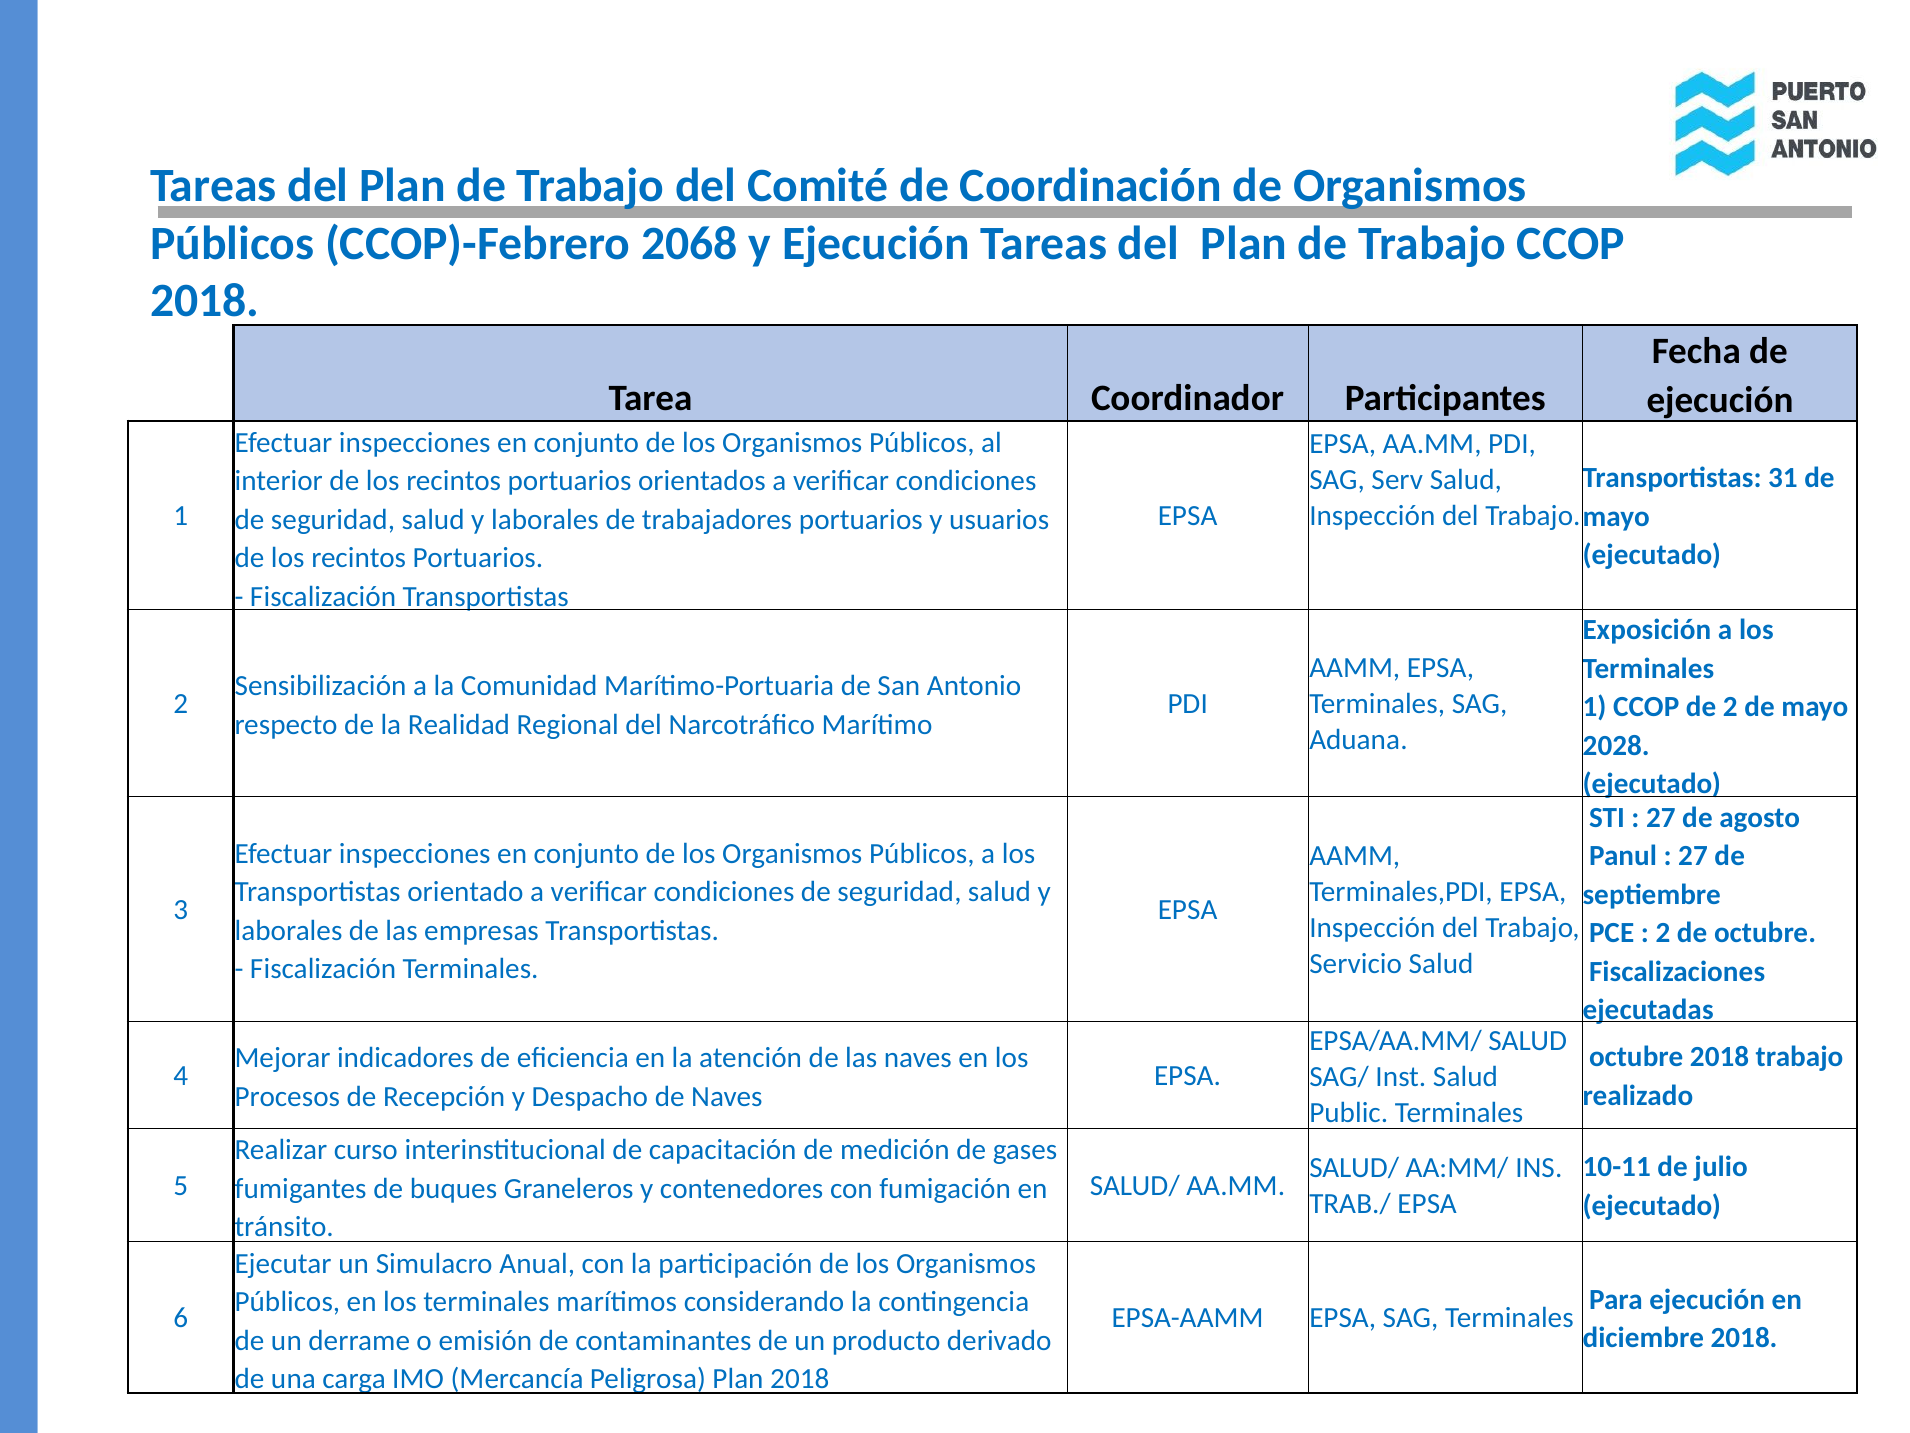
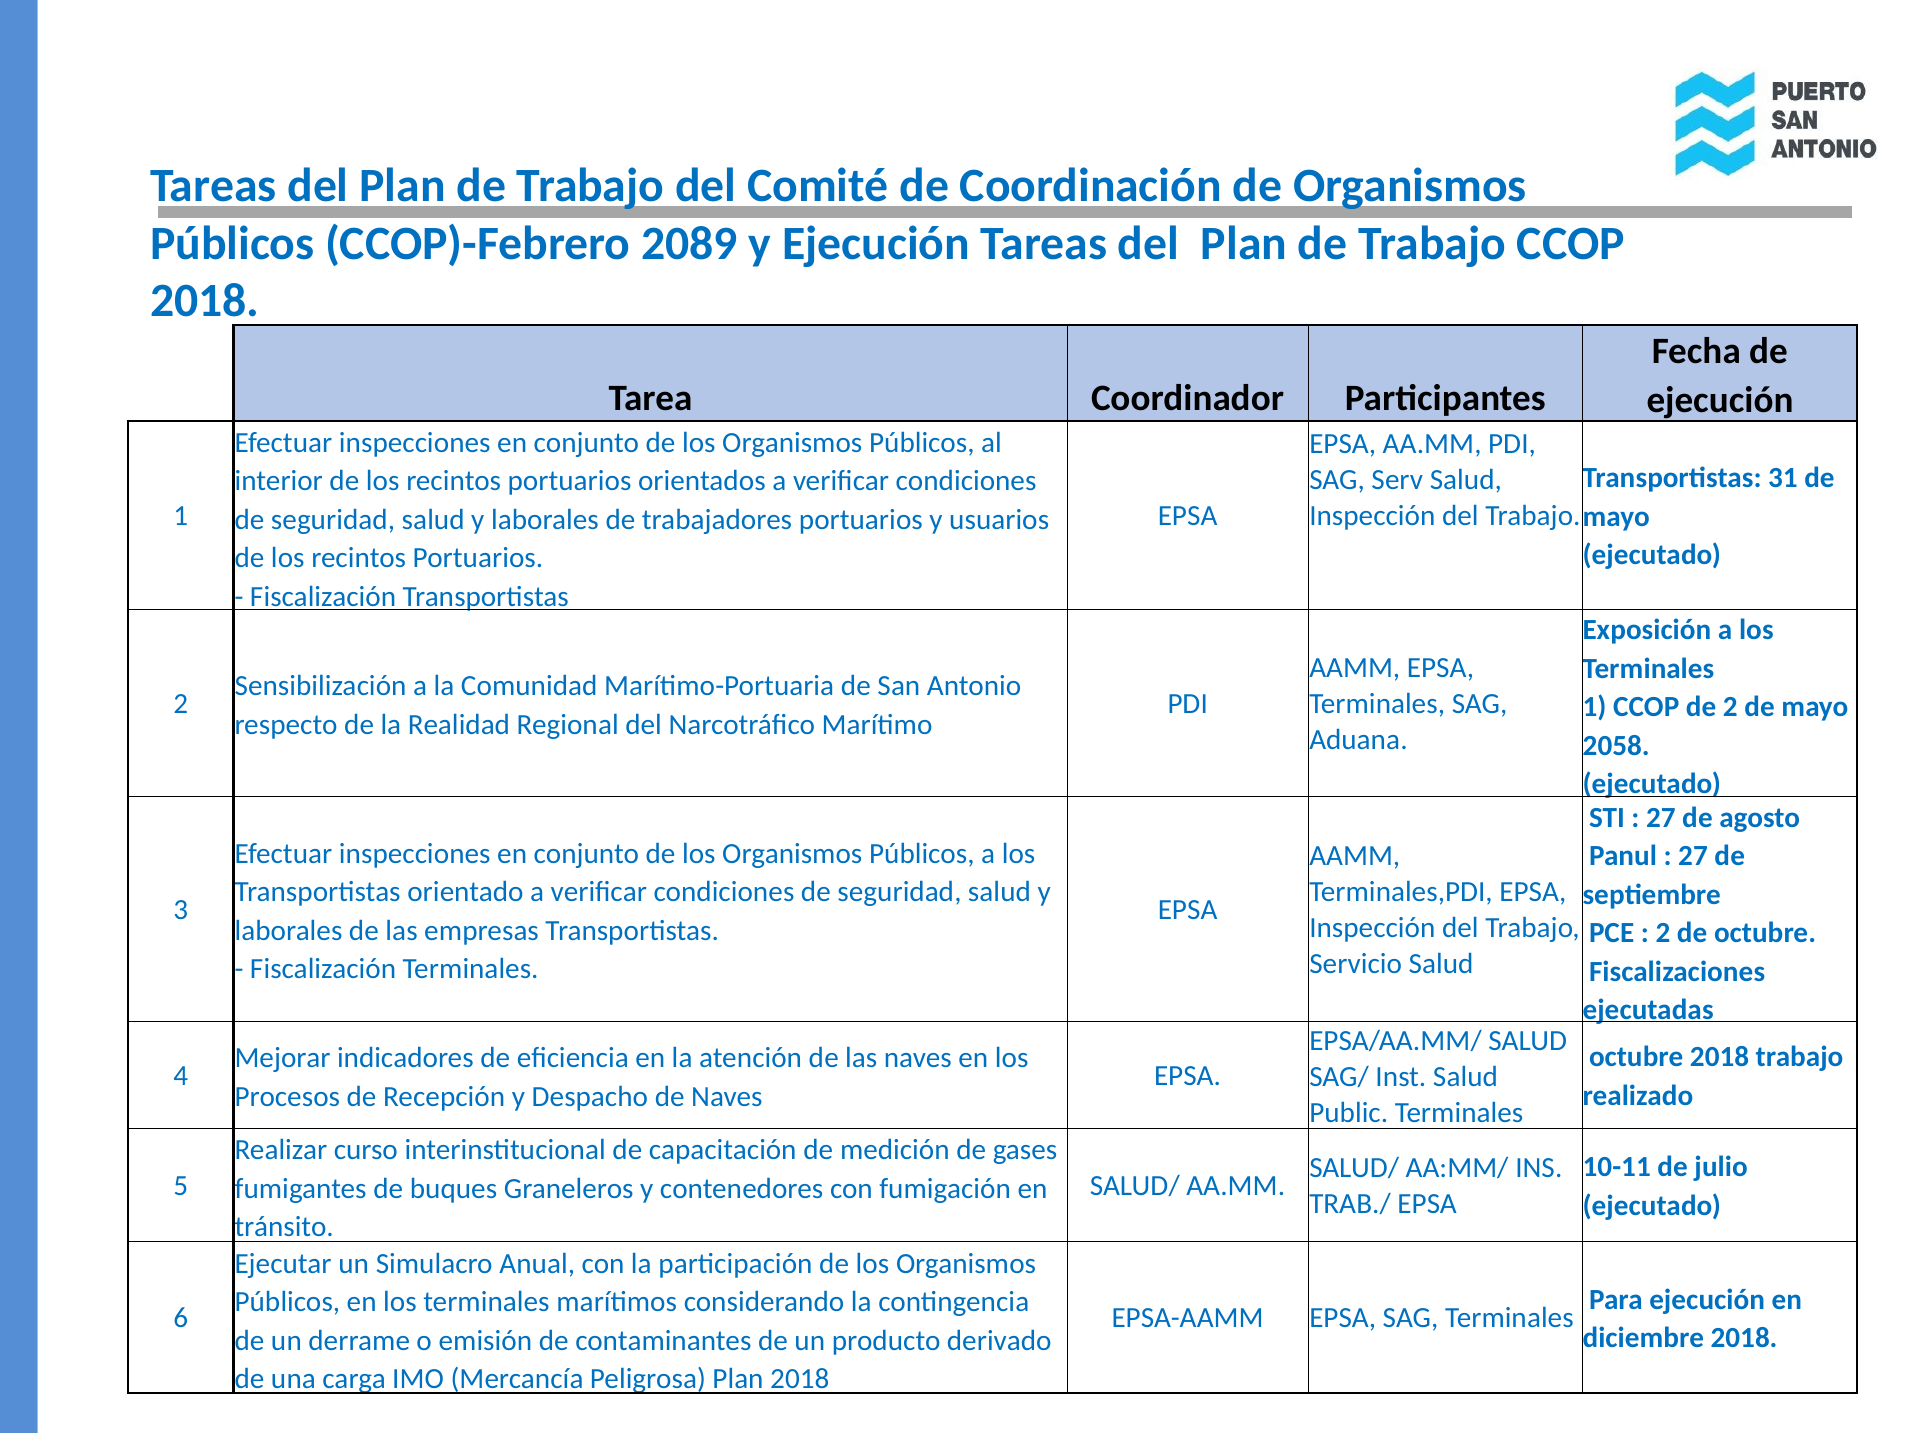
2068: 2068 -> 2089 (690, 243)
2028: 2028 -> 2058 (1616, 746)
